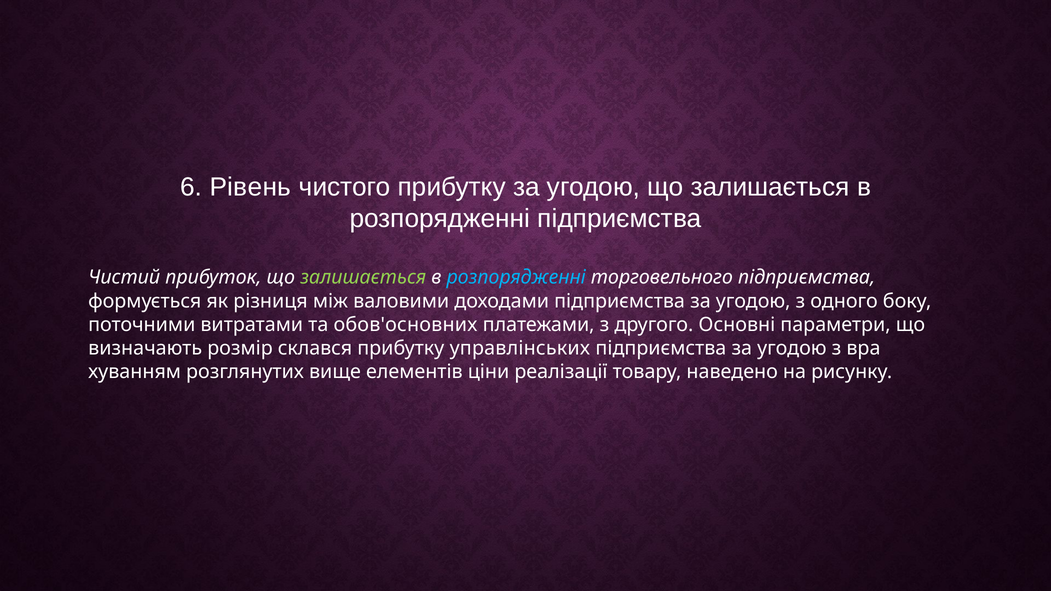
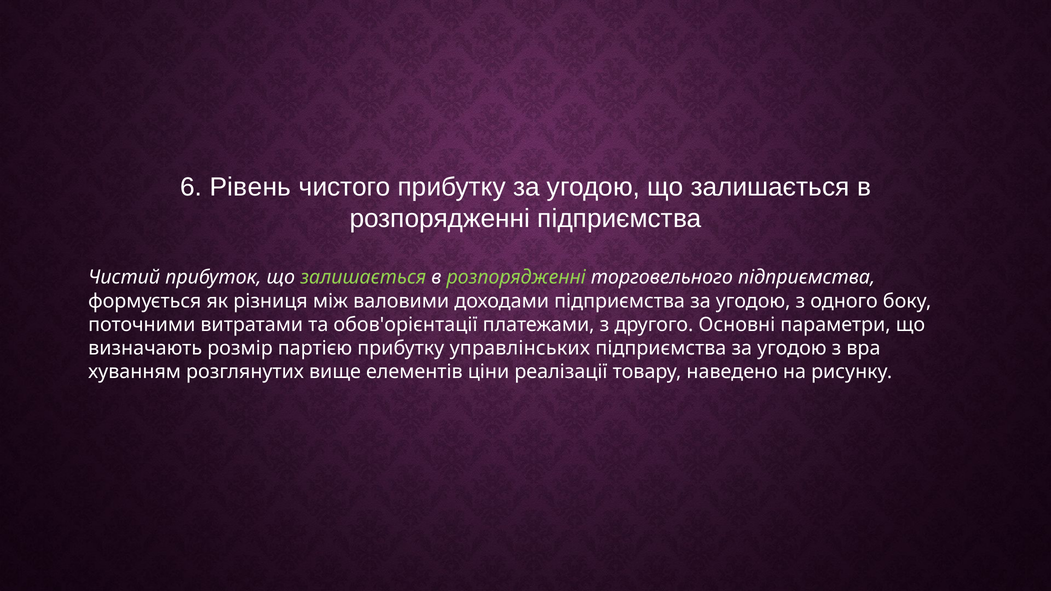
розпорядженні colour: light blue -> light green (516, 277)
обов'основних: обов'основних -> обов'орієнтації (406, 325)
склався: склався -> партією (315, 348)
